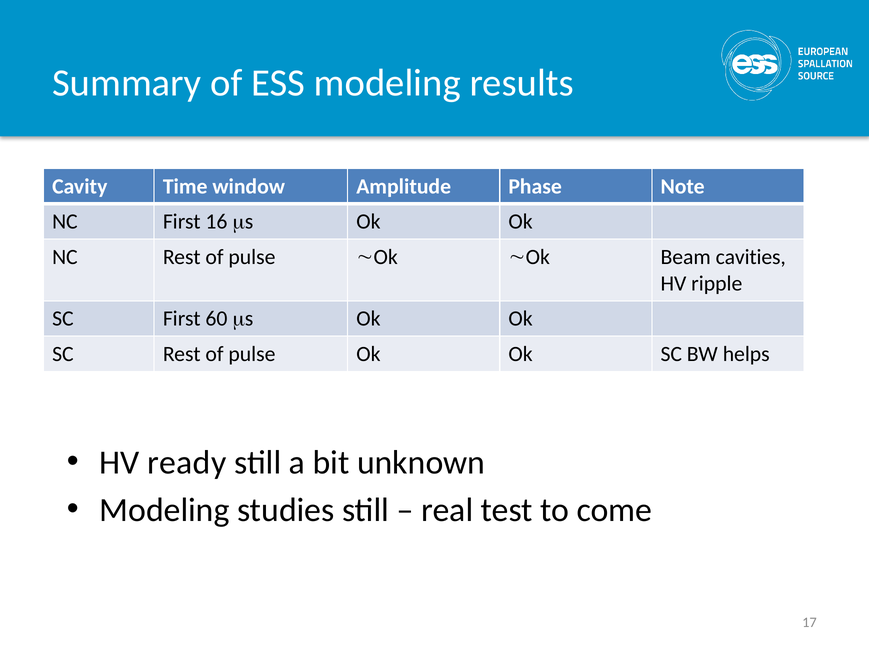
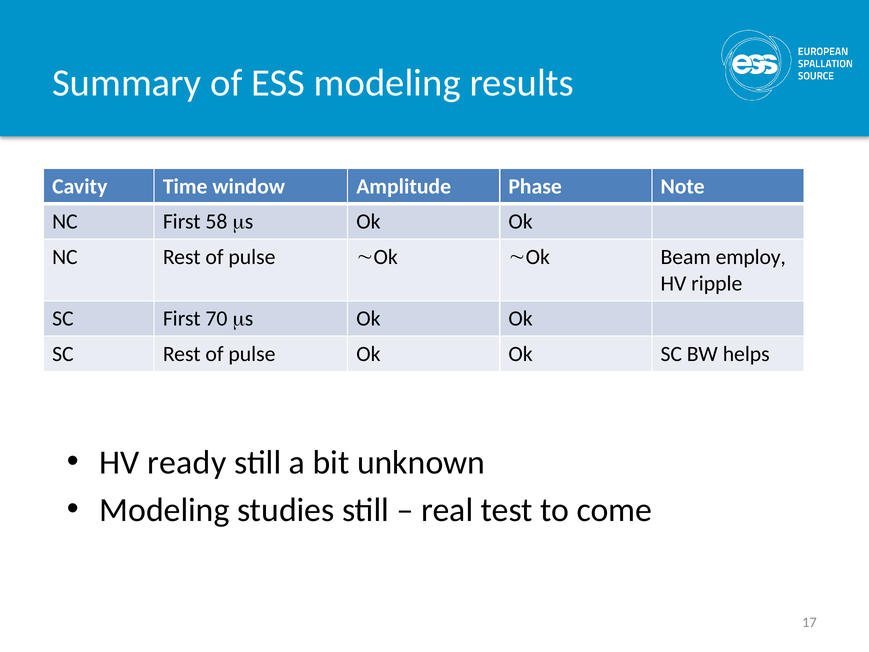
16: 16 -> 58 (216, 222)
cavities: cavities -> employ (751, 257)
60: 60 -> 70 (216, 319)
